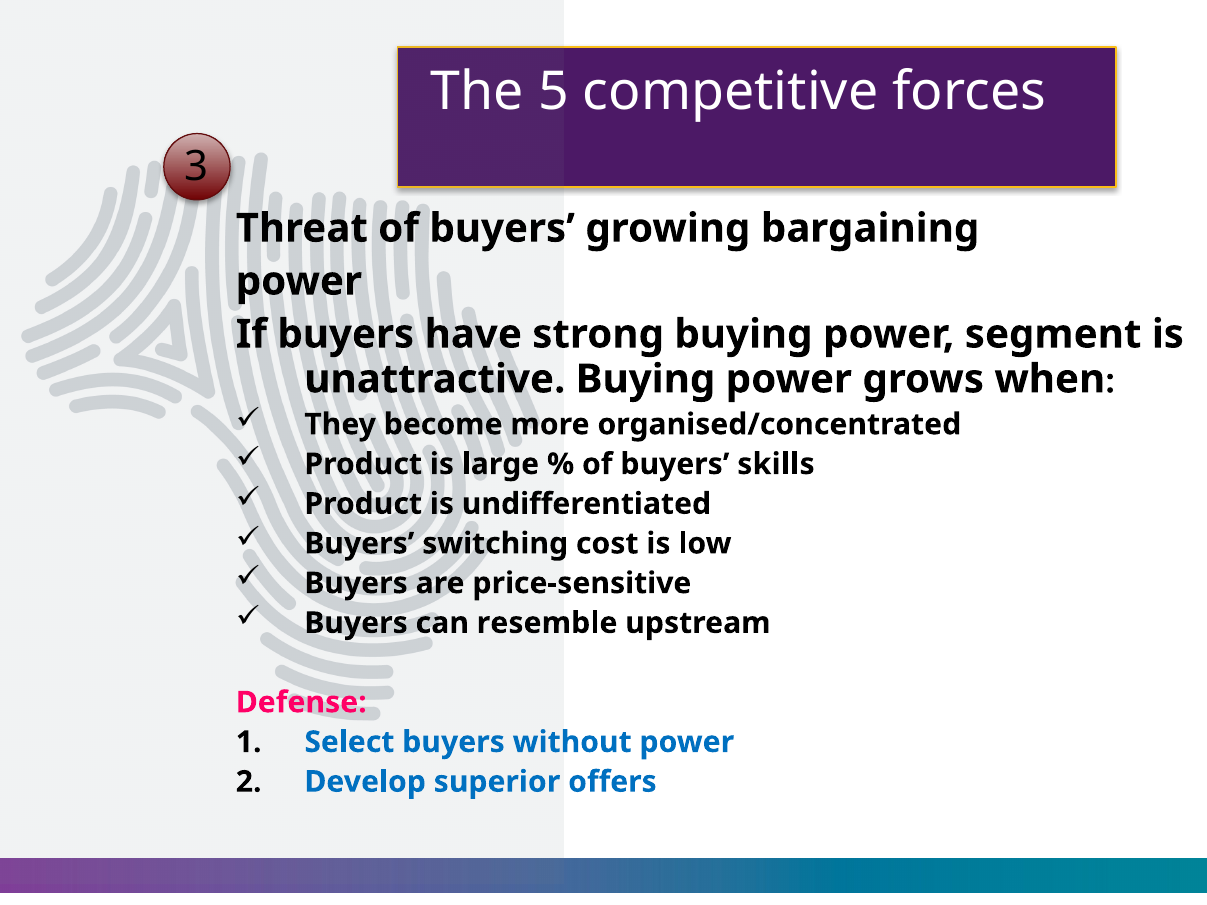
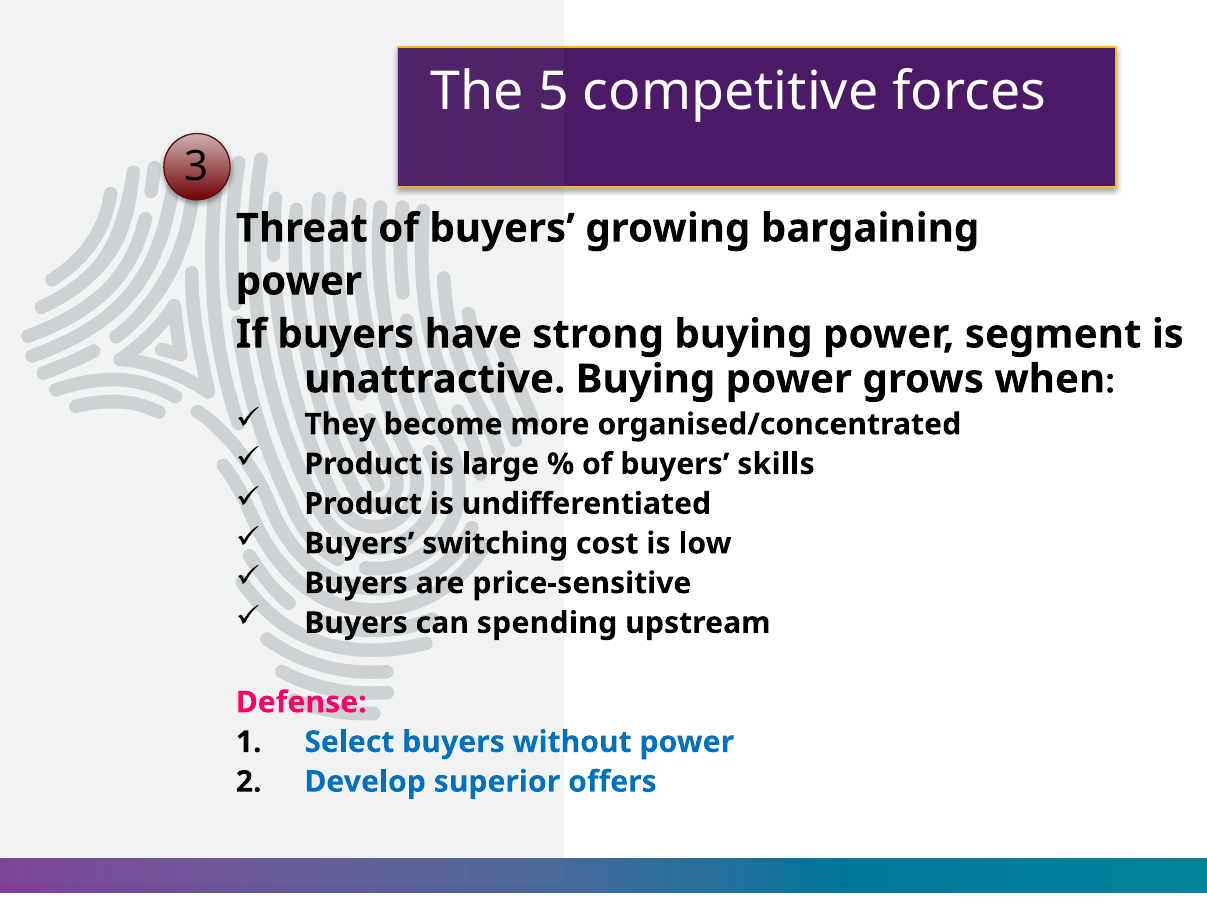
resemble: resemble -> spending (547, 623)
